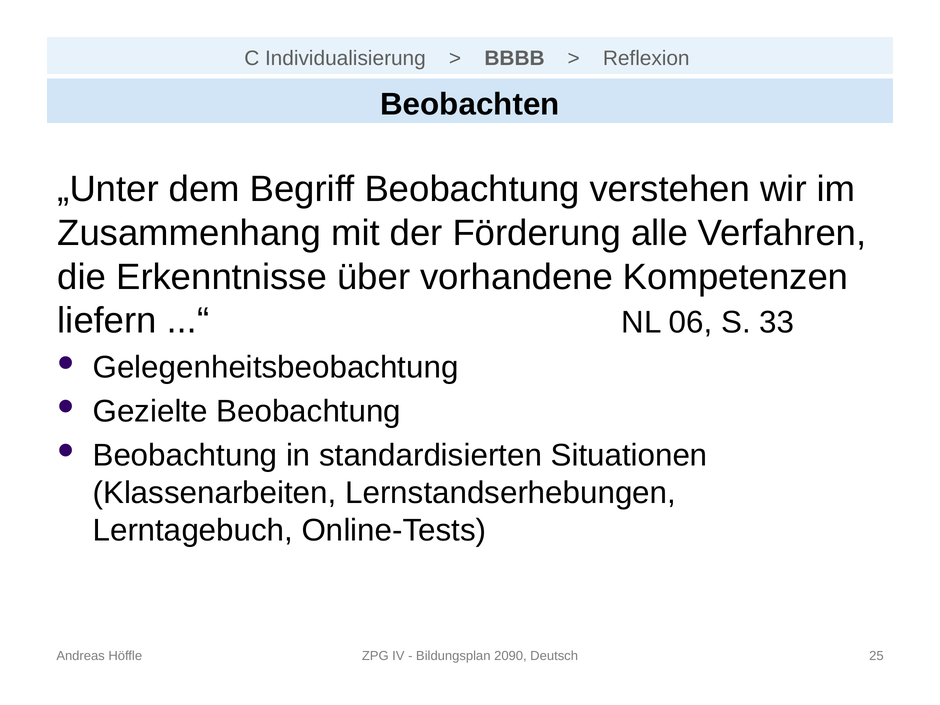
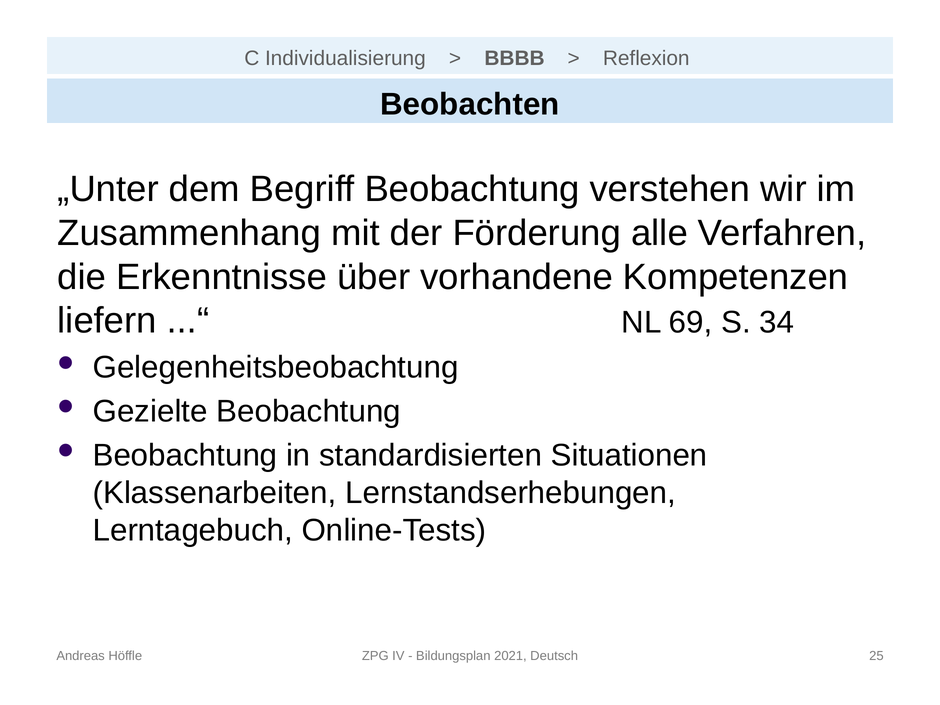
06: 06 -> 69 (691, 323)
33: 33 -> 34 (777, 323)
2090: 2090 -> 2021 (510, 656)
